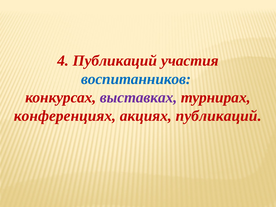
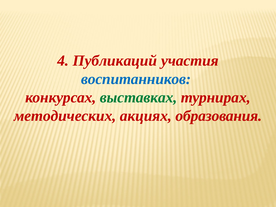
выставках colour: purple -> green (139, 97)
конференциях: конференциях -> методических (65, 116)
акциях публикаций: публикаций -> образования (219, 116)
